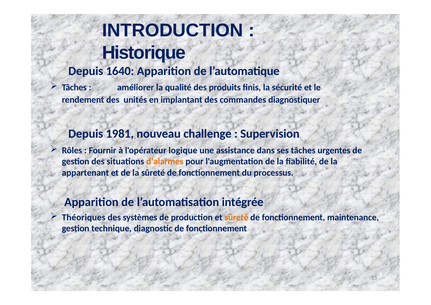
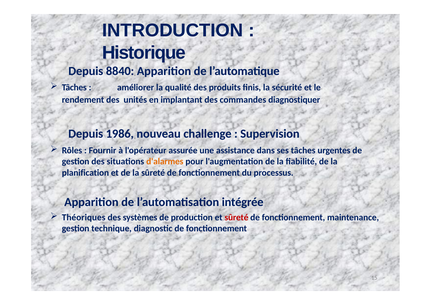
1640: 1640 -> 8840 (120, 71)
1981: 1981 -> 1986 (120, 134)
logique: logique -> assurée (183, 150)
appartenant: appartenant -> planification (85, 173)
sûreté colour: orange -> red (236, 217)
